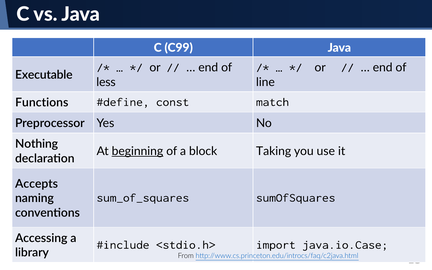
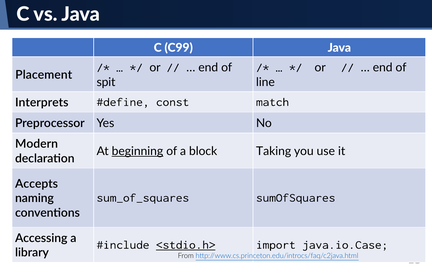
Executable: Executable -> Placement (44, 75)
less: less -> spit (106, 82)
Functions: Functions -> Interprets (42, 103)
Nothing: Nothing -> Modern (37, 144)
<stdio.h> underline: none -> present (186, 245)
